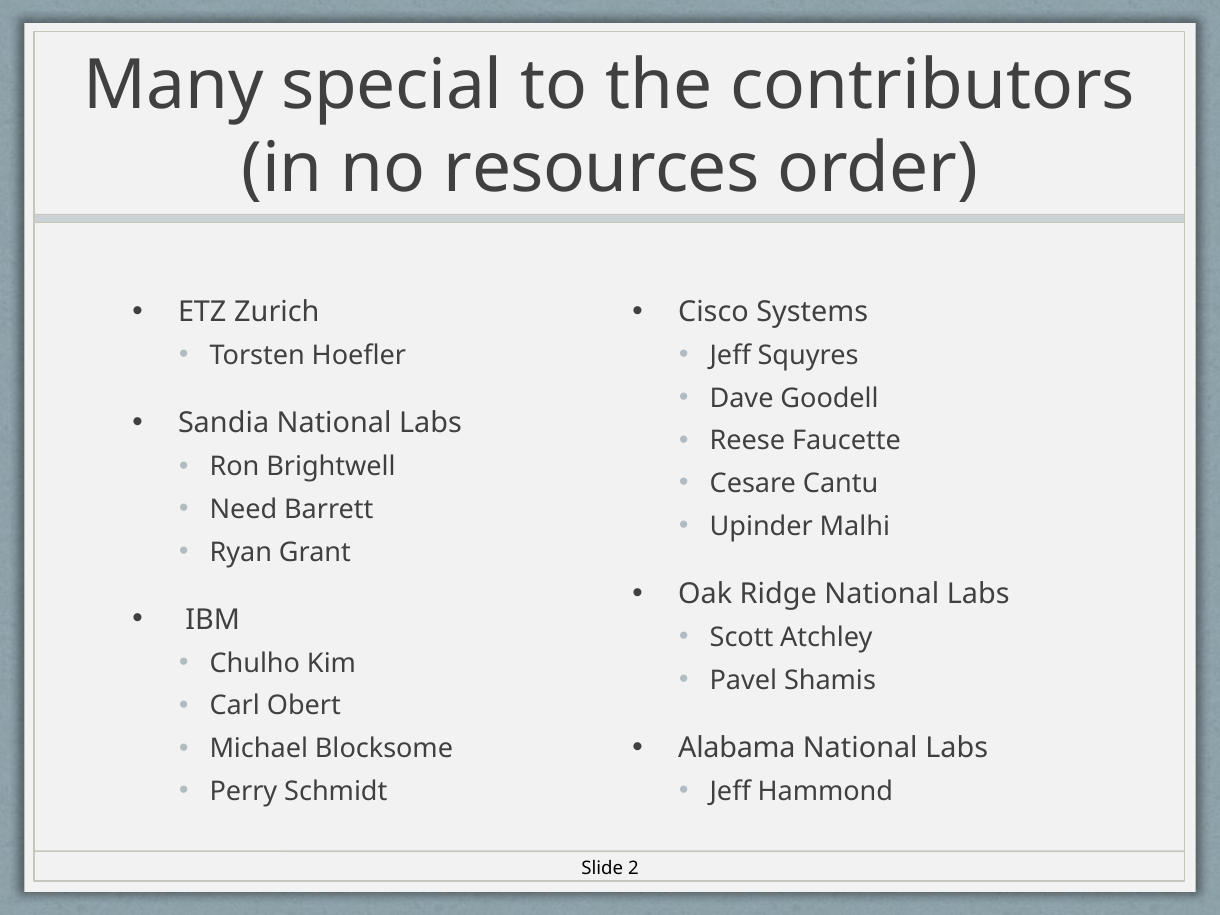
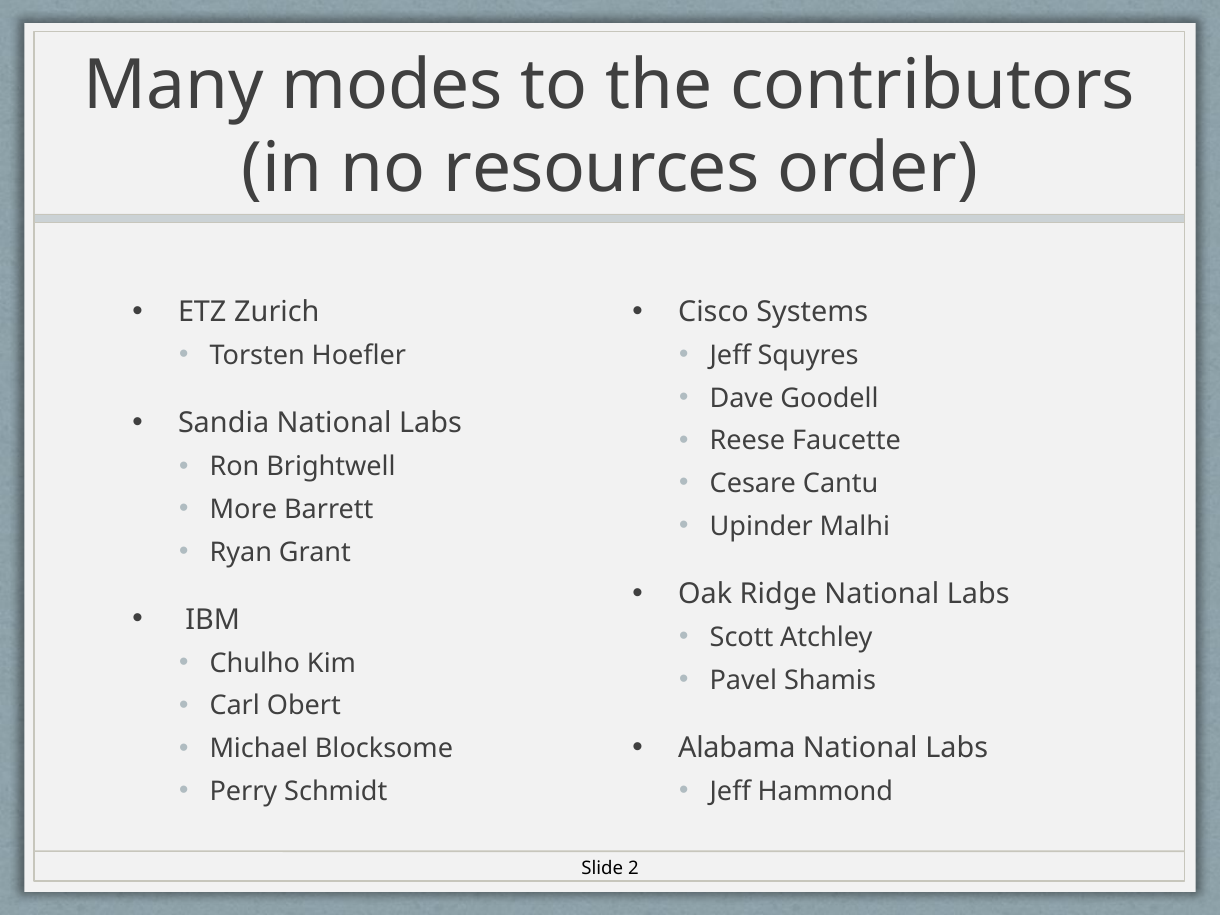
special: special -> modes (392, 85)
Need: Need -> More (243, 509)
